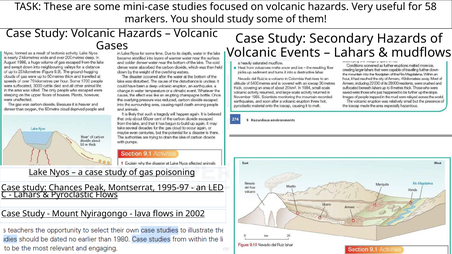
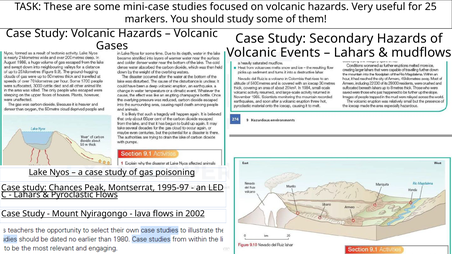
58: 58 -> 25 (431, 7)
